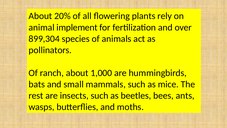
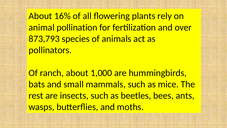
20%: 20% -> 16% (62, 16)
implement: implement -> pollination (77, 27)
899,304: 899,304 -> 873,793 (44, 39)
